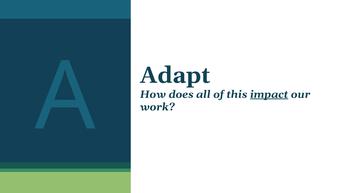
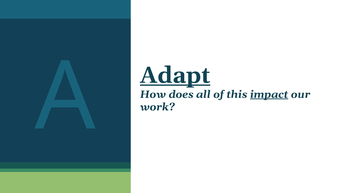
Adapt underline: none -> present (175, 75)
